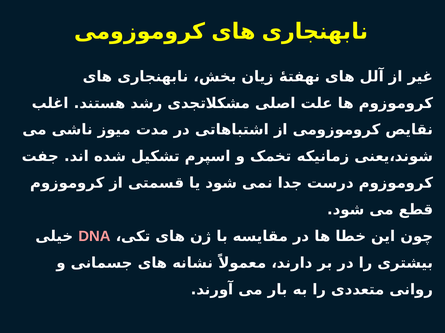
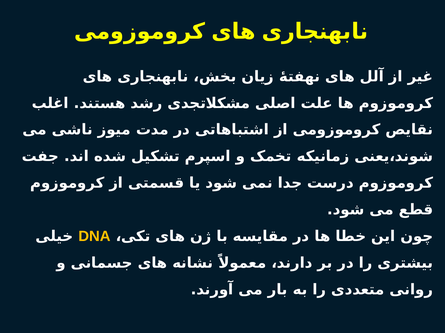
DNA colour: pink -> yellow (94, 237)
